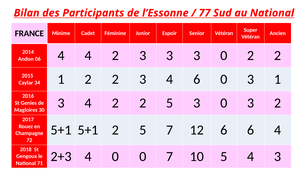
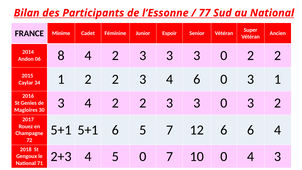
06 4: 4 -> 8 (61, 56)
4 2 2 5: 5 -> 3 (170, 103)
5+1 2: 2 -> 6 (115, 130)
4 0: 0 -> 5 (115, 156)
10 5: 5 -> 0 (224, 156)
